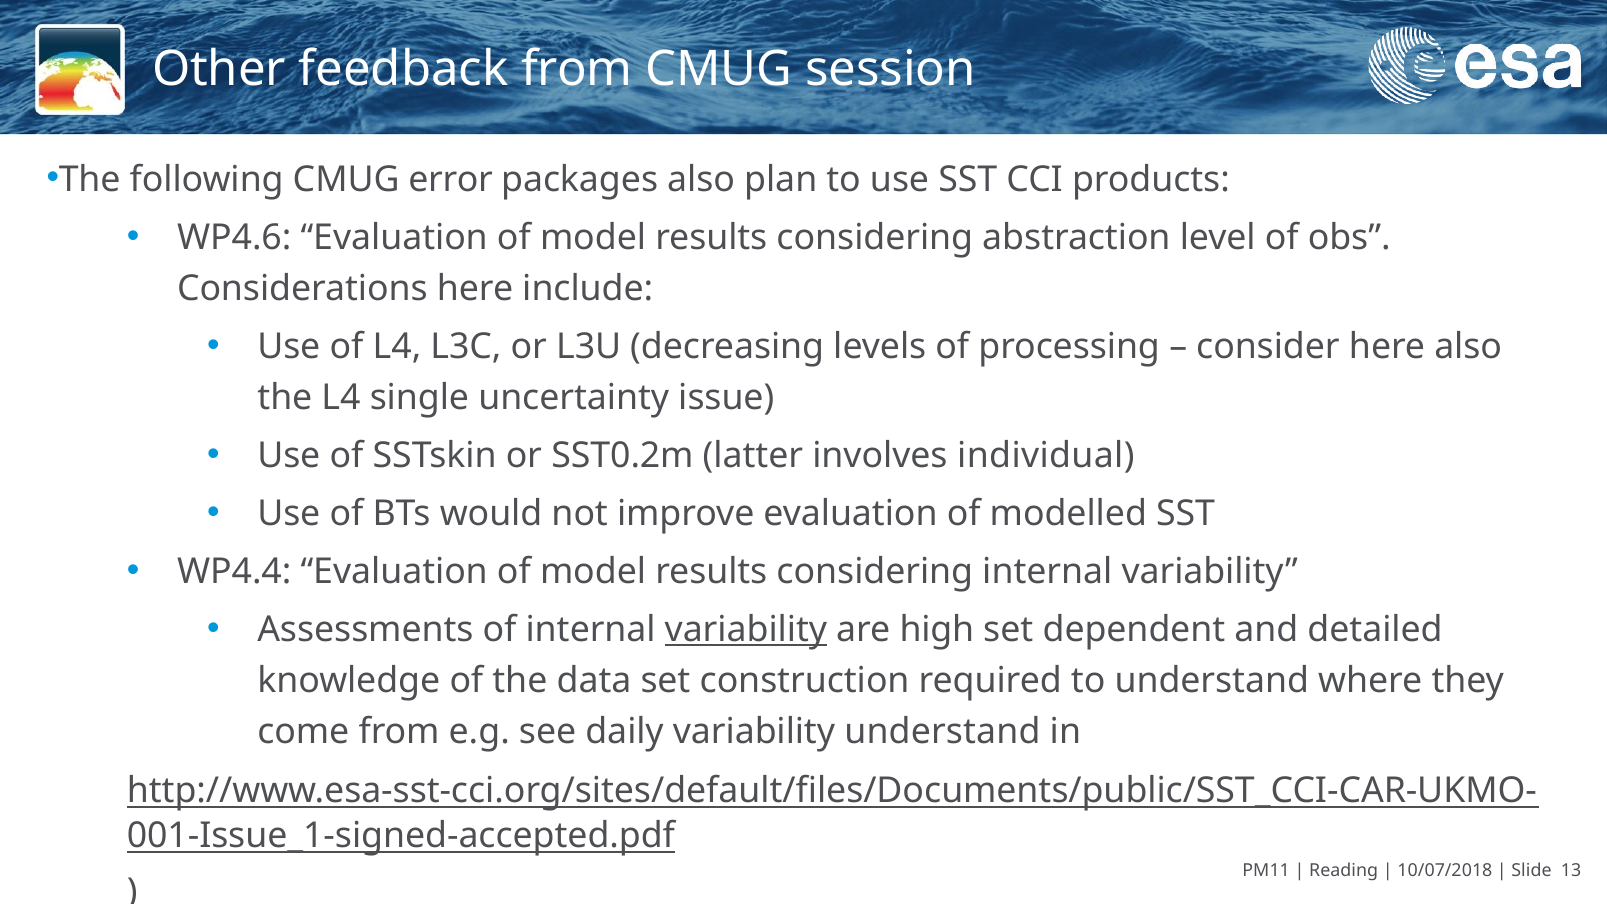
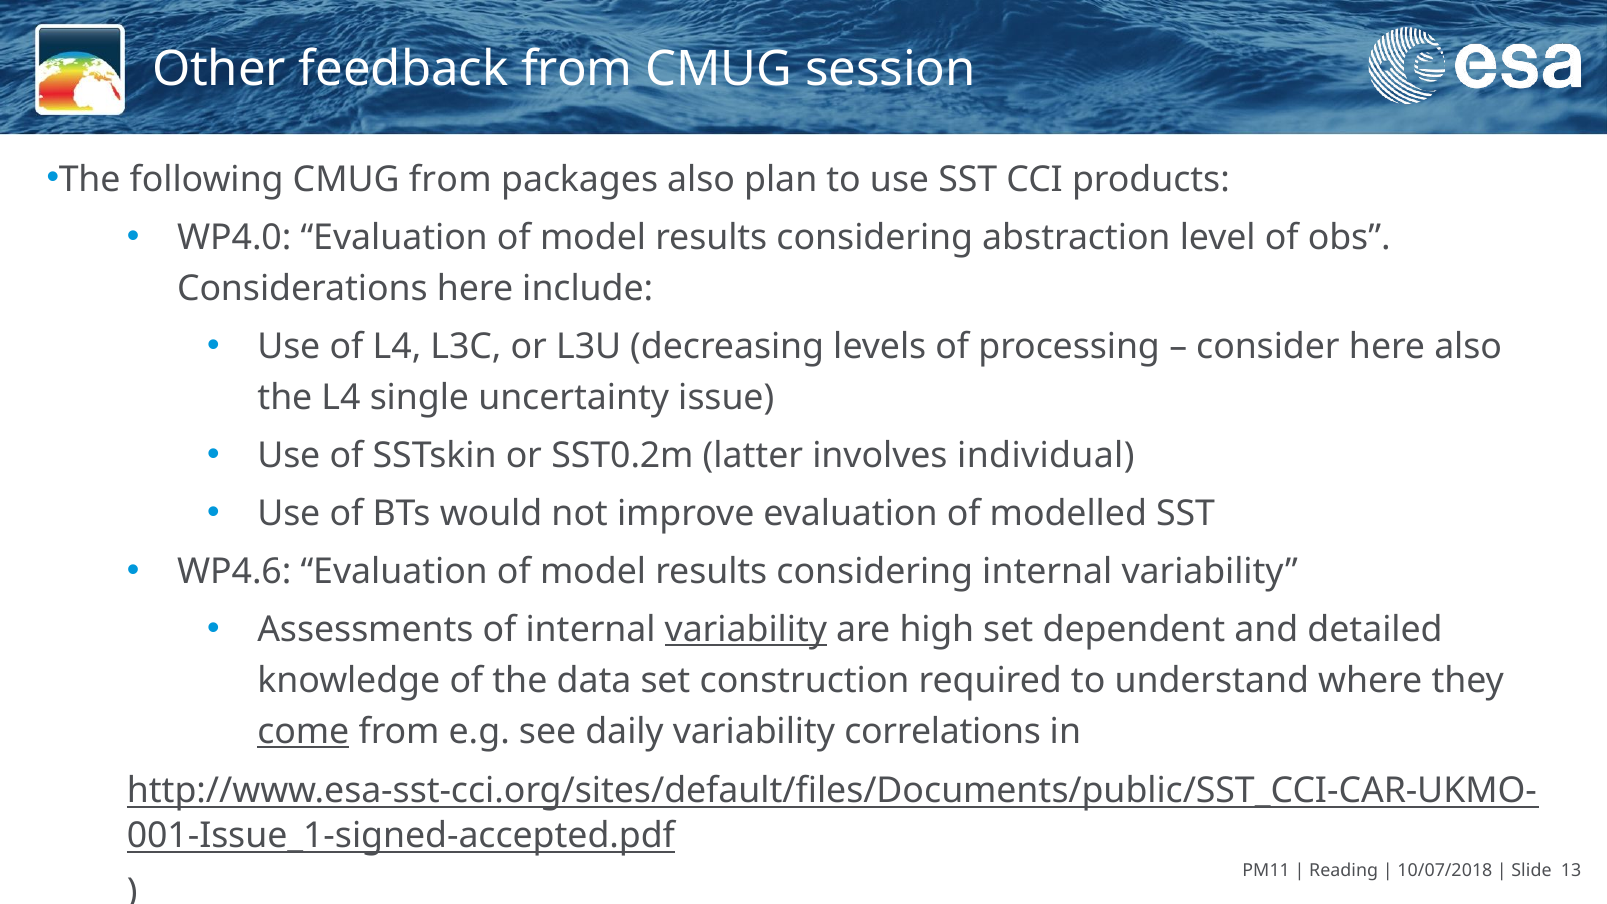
CMUG error: error -> from (450, 179)
WP4.6: WP4.6 -> WP4.0 (234, 237)
WP4.4: WP4.4 -> WP4.6 (234, 571)
come underline: none -> present (303, 731)
variability understand: understand -> correlations (943, 731)
